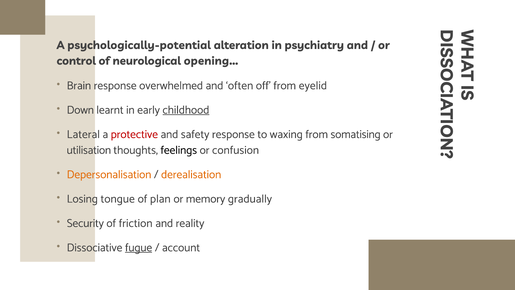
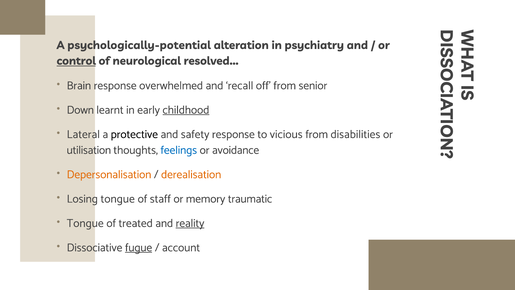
control underline: none -> present (76, 61)
opening…: opening… -> resolved… (211, 61)
often: often -> recall (240, 85)
eyelid: eyelid -> senior (313, 85)
protective colour: red -> black (134, 134)
waxing: waxing -> vicious (286, 134)
somatising: somatising -> disabilities (355, 134)
feelings colour: black -> blue (179, 150)
confusion: confusion -> avoidance (236, 150)
plan: plan -> staff (160, 199)
gradually: gradually -> traumatic (250, 199)
Security: Security -> Tongue (85, 223)
friction: friction -> treated (136, 223)
reality underline: none -> present (190, 223)
